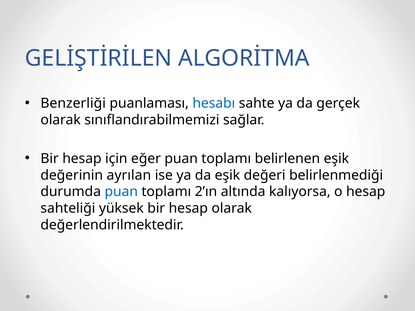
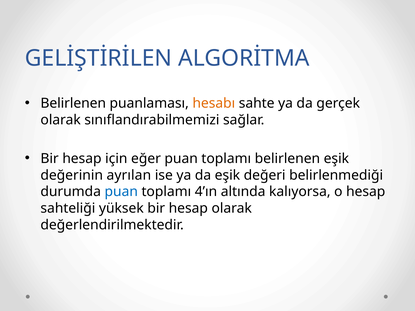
Benzerliği: Benzerliği -> Belirlenen (73, 103)
hesabı colour: blue -> orange (214, 103)
2’ın: 2’ın -> 4’ın (206, 192)
